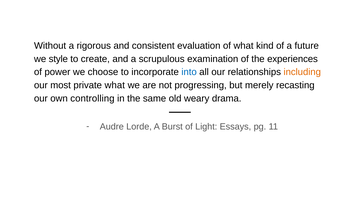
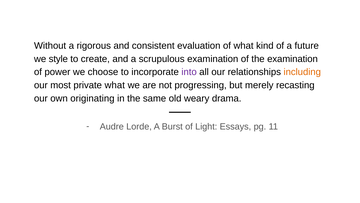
the experiences: experiences -> examination (292, 59)
into colour: blue -> purple (189, 72)
controlling: controlling -> originating (92, 98)
